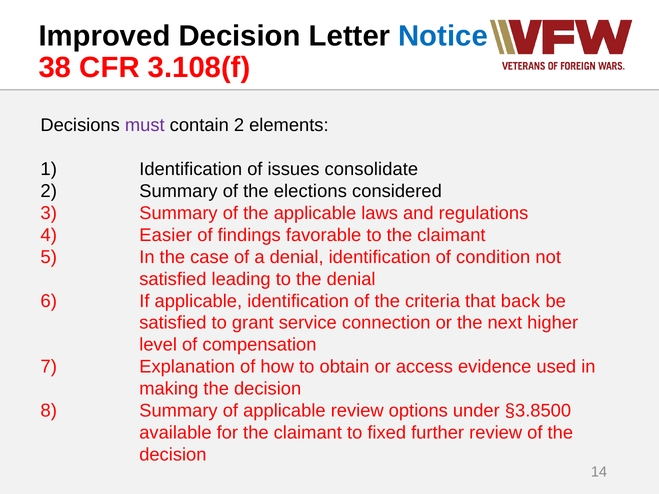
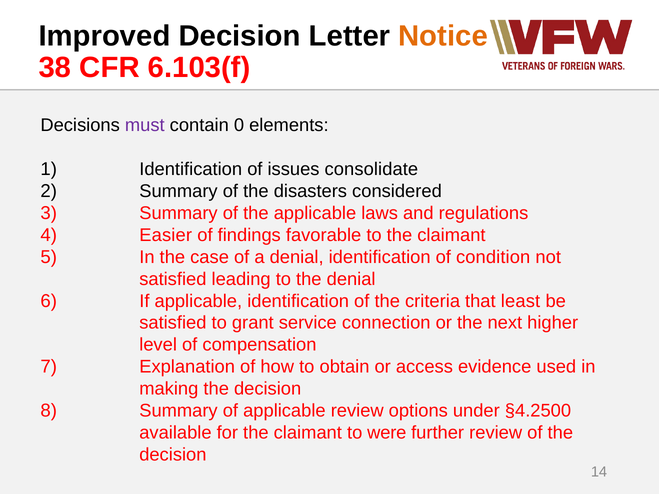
Notice colour: blue -> orange (443, 36)
3.108(f: 3.108(f -> 6.103(f (199, 68)
contain 2: 2 -> 0 (239, 125)
elections: elections -> disasters (310, 191)
back: back -> least (520, 301)
§3.8500: §3.8500 -> §4.2500 (538, 411)
fixed: fixed -> were (387, 433)
